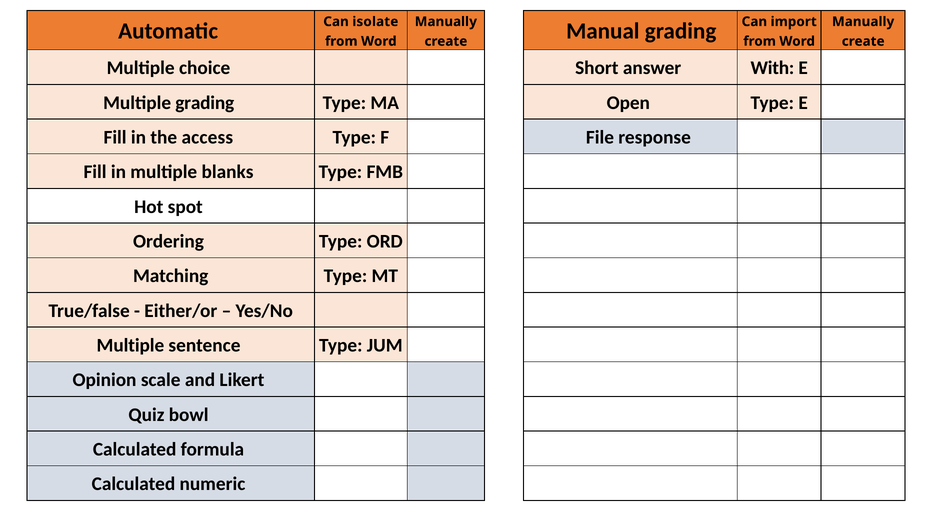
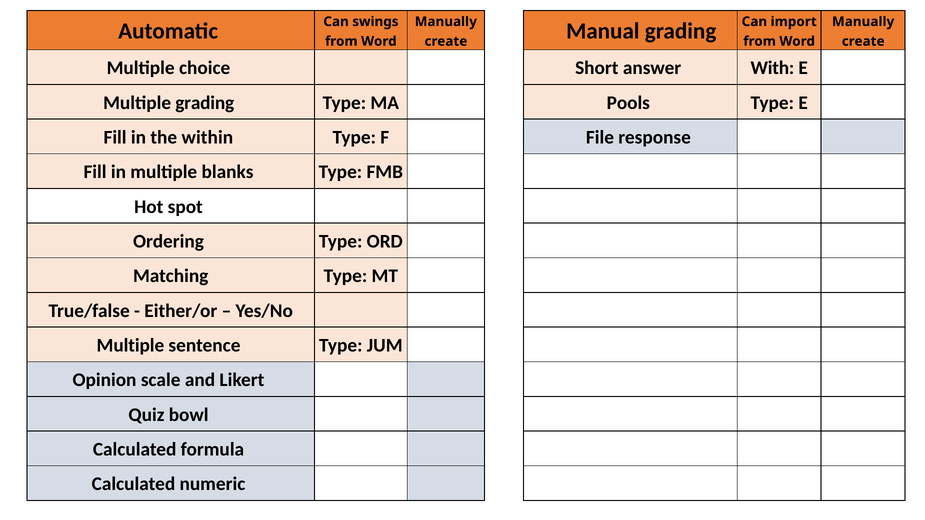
isolate: isolate -> swings (375, 22)
Open: Open -> Pools (628, 103)
access: access -> within (207, 137)
